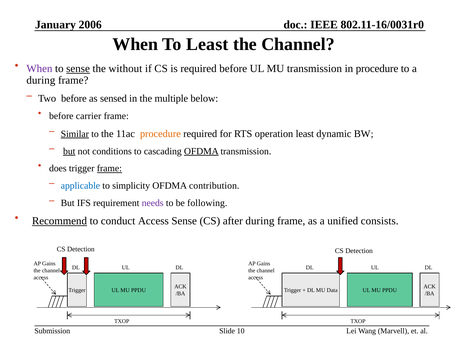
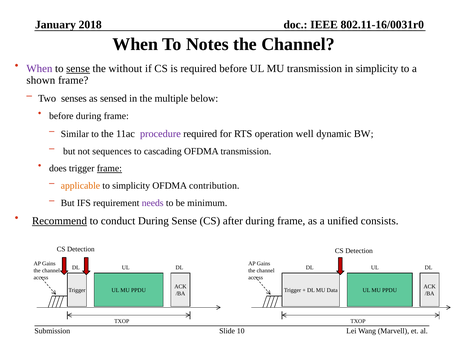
2006: 2006 -> 2018 (90, 25)
To Least: Least -> Notes (207, 44)
in procedure: procedure -> simplicity (377, 69)
during: during -> shown (41, 80)
Two before: before -> senses (74, 99)
before carrier: carrier -> during (89, 116)
Similar underline: present -> none (75, 134)
procedure colour: orange -> purple (160, 134)
operation least: least -> well (305, 134)
but underline: present -> none (69, 151)
conditions: conditions -> sequences (112, 151)
OFDMA underline: present -> none (201, 151)
applicable colour: blue -> orange (80, 186)
following: following -> minimum (207, 203)
conduct Access: Access -> During (153, 221)
